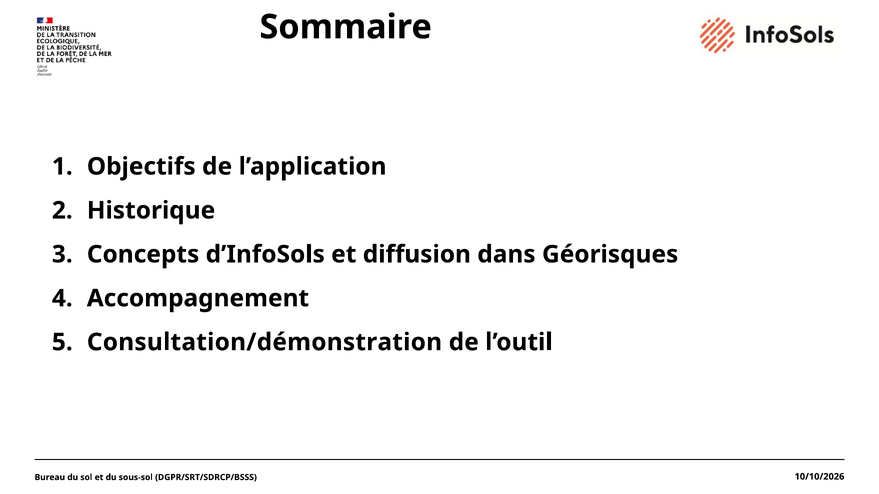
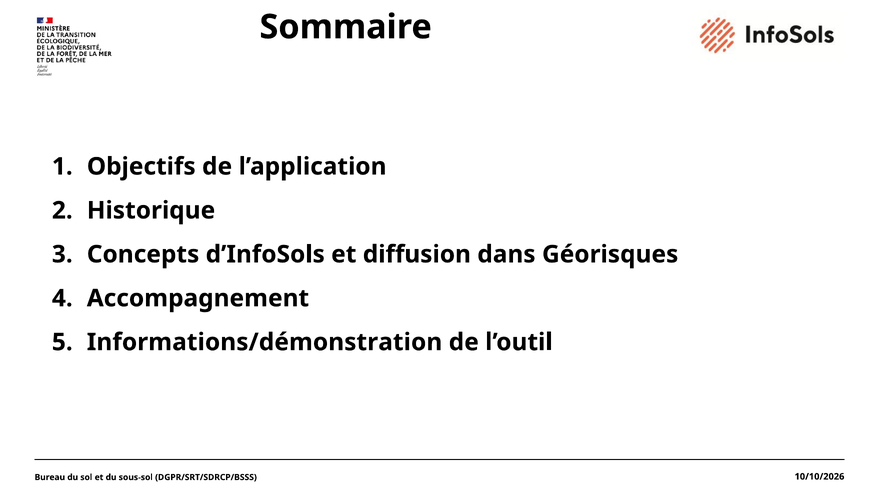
Consultation/démonstration: Consultation/démonstration -> Informations/démonstration (265, 342)
